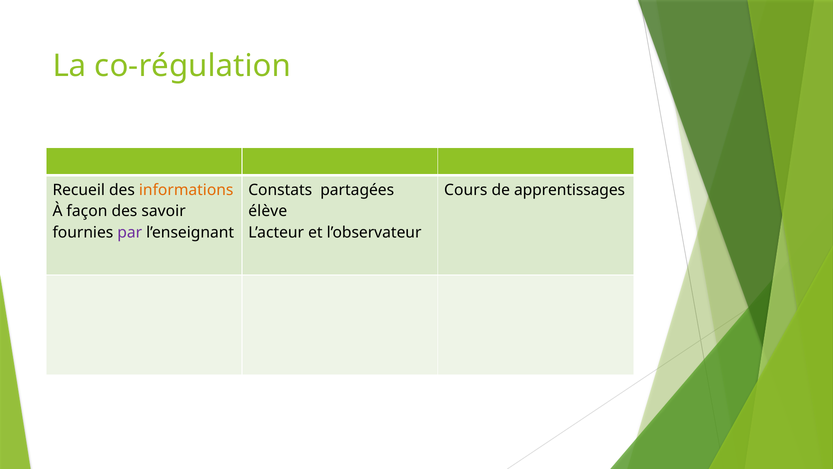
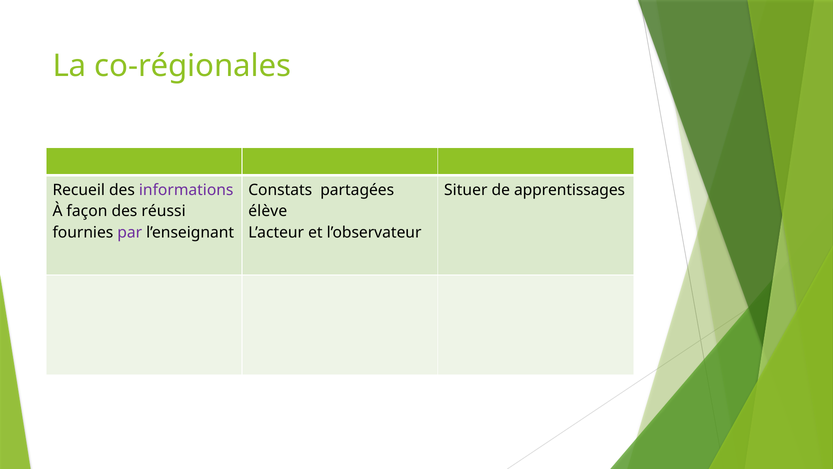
co-régulation: co-régulation -> co-régionales (193, 66)
informations colour: orange -> purple (186, 190)
Cours: Cours -> Situer (466, 190)
savoir: savoir -> réussi (164, 211)
